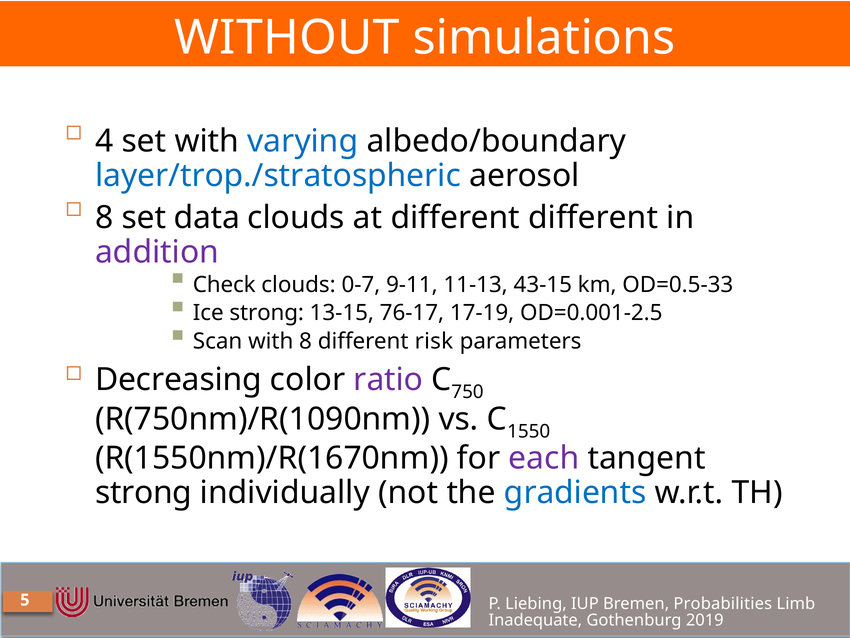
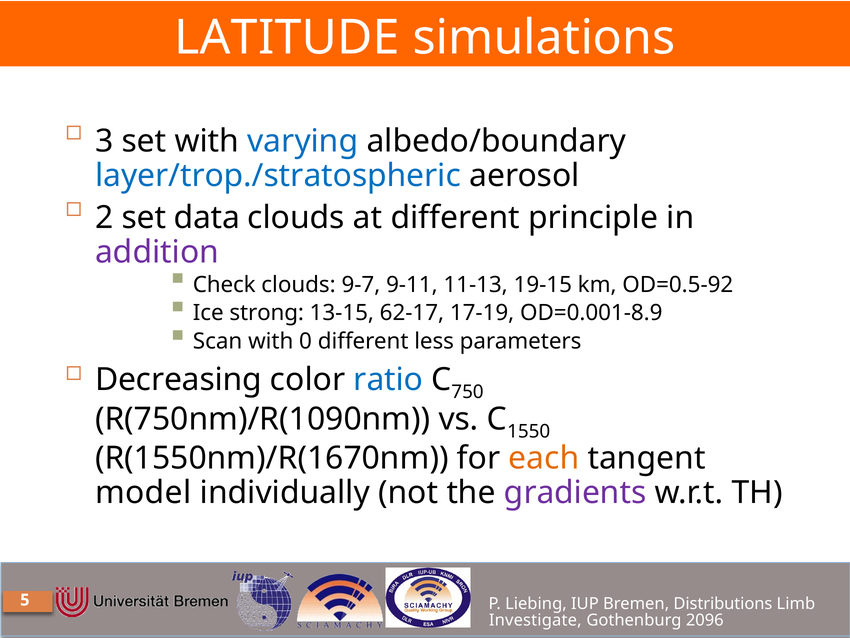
WITHOUT: WITHOUT -> LATITUDE (287, 38)
4: 4 -> 3 (104, 141)
8: 8 -> 2 (104, 218)
different different: different -> principle (593, 218)
0-7: 0-7 -> 9-7 (361, 284)
43-15: 43-15 -> 19-15 (543, 284)
OD=0.5-33: OD=0.5-33 -> OD=0.5-92 (678, 284)
76-17: 76-17 -> 62-17 (412, 313)
OD=0.001-2.5: OD=0.001-2.5 -> OD=0.001-8.9 (591, 313)
with 8: 8 -> 0 (306, 341)
risk: risk -> less (434, 341)
ratio colour: purple -> blue (388, 379)
each colour: purple -> orange (544, 458)
strong: strong -> model (143, 493)
gradients colour: blue -> purple (575, 493)
Probabilities: Probabilities -> Distributions (723, 603)
Inadequate: Inadequate -> Investigate (535, 620)
2019: 2019 -> 2096 (705, 620)
